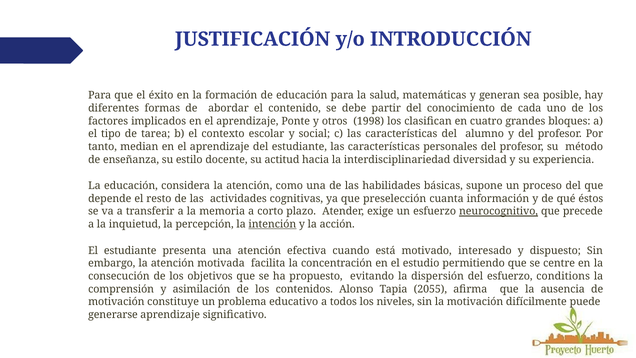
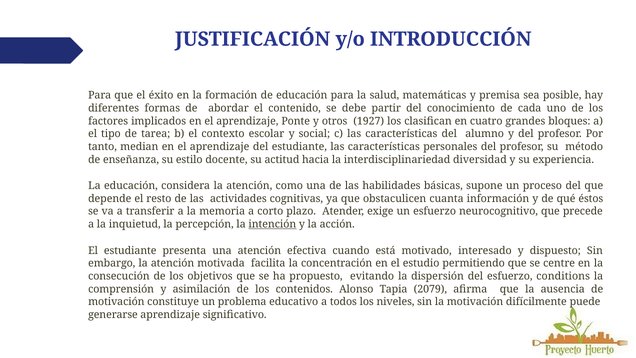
generan: generan -> premisa (500, 95)
1998: 1998 -> 1927 (369, 121)
preselección: preselección -> obstaculicen (395, 199)
neurocognitivo underline: present -> none (499, 211)
2055: 2055 -> 2079 (430, 289)
